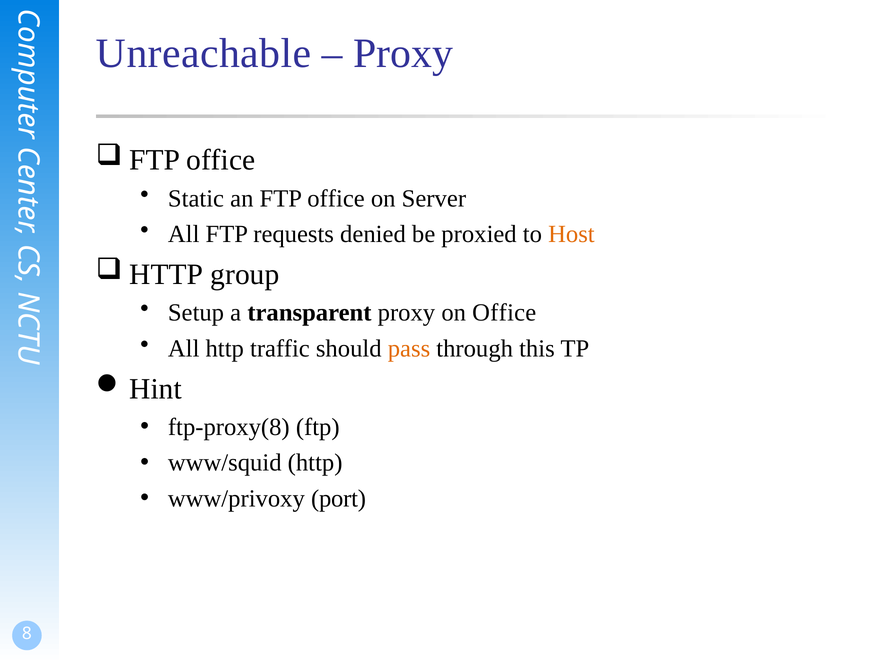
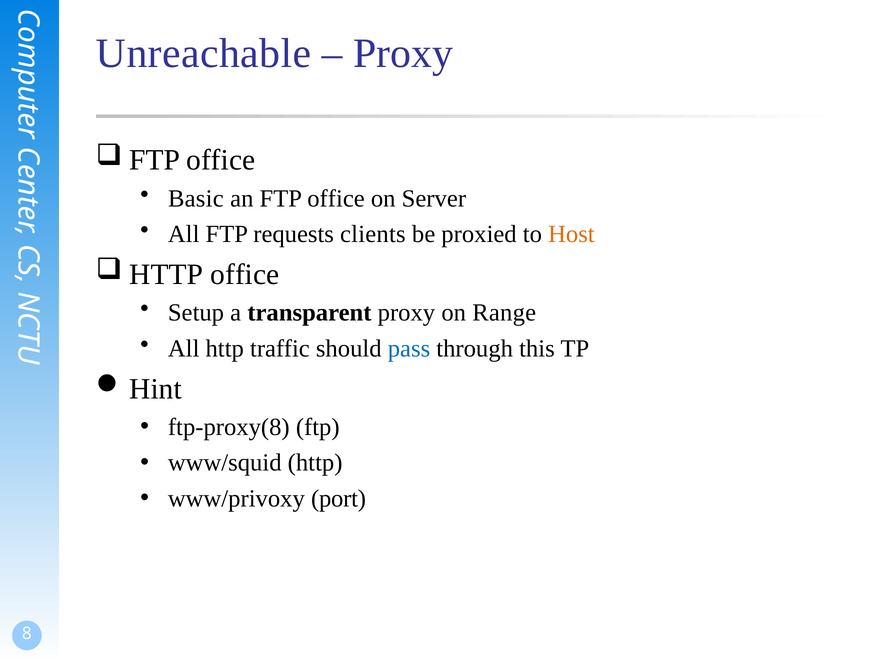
Static: Static -> Basic (196, 198)
denied: denied -> clients (373, 234)
group: group -> office (245, 274)
on Office: Office -> Range (504, 313)
pass colour: orange -> blue (409, 348)
